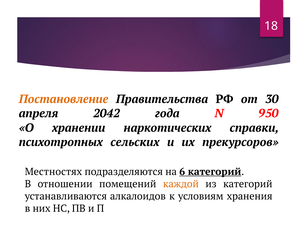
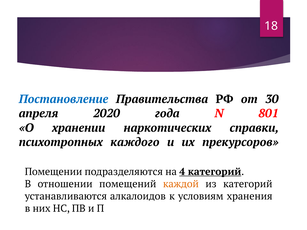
Постановление colour: orange -> blue (64, 99)
2042: 2042 -> 2020 (107, 114)
950: 950 -> 801 (269, 114)
сельских: сельских -> каждого (135, 142)
Местностях: Местностях -> Помещении (53, 172)
6: 6 -> 4 (182, 172)
